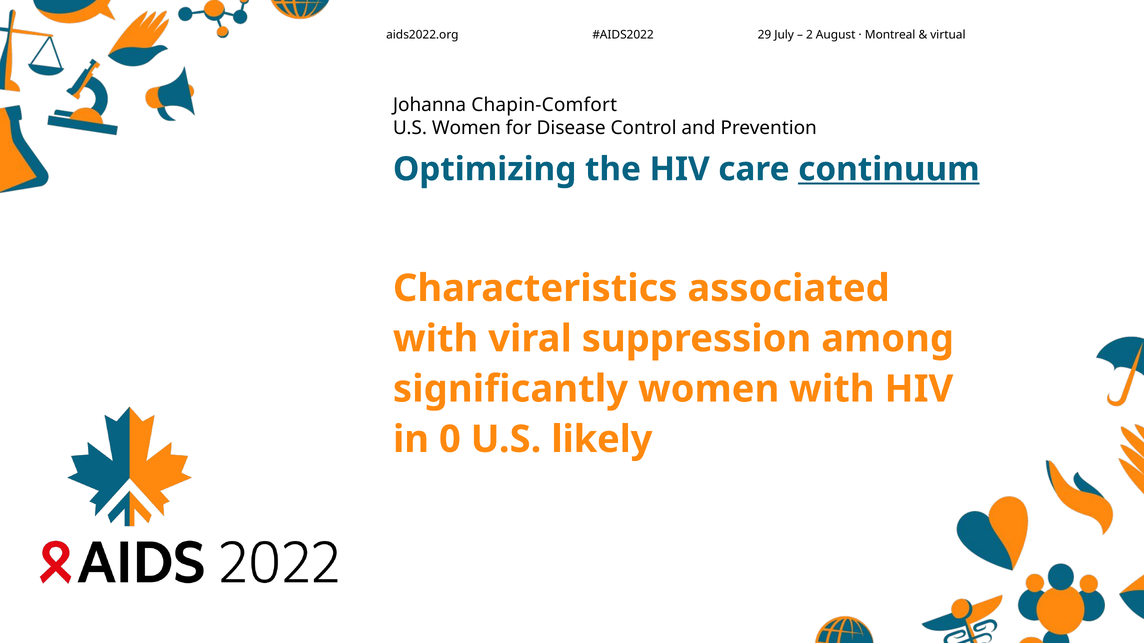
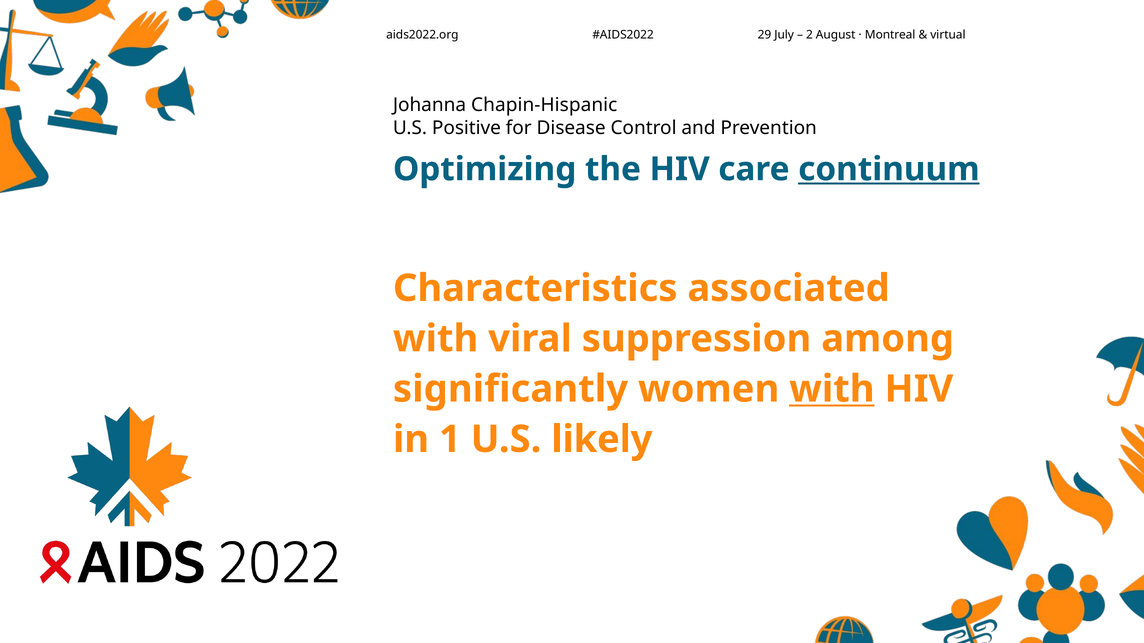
Chapin-Comfort: Chapin-Comfort -> Chapin-Hispanic (544, 105)
U.S Women: Women -> Positive (466, 128)
with underline: none -> present (832, 389)
0: 0 -> 1 (450, 440)
